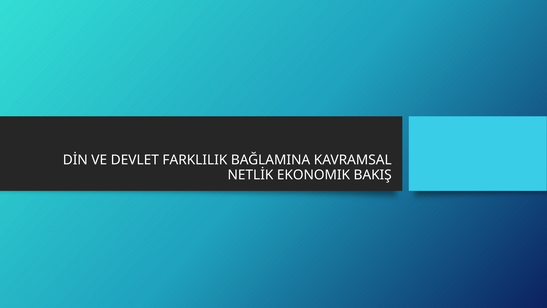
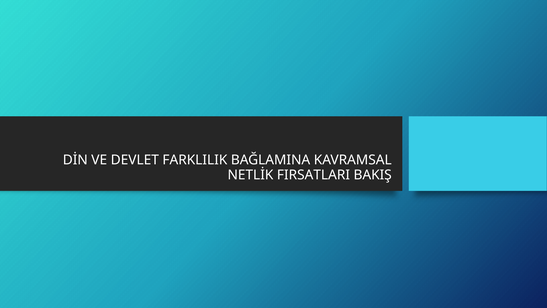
EKONOMIK: EKONOMIK -> FIRSATLARI (313, 175)
